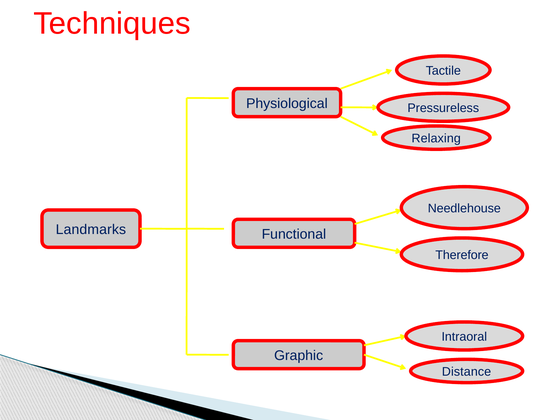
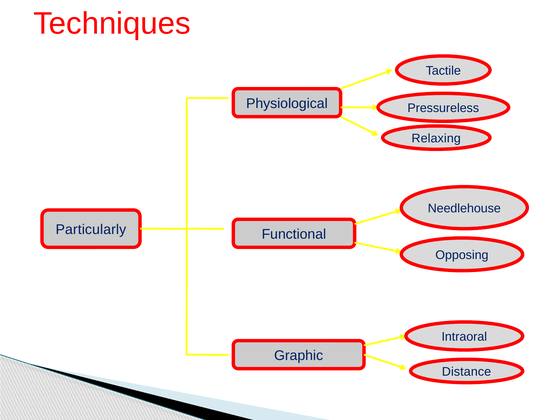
Landmarks: Landmarks -> Particularly (91, 230)
Therefore: Therefore -> Opposing (462, 255)
